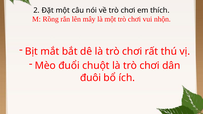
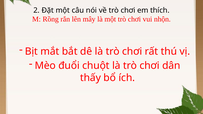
đuôi: đuôi -> thấy (90, 78)
